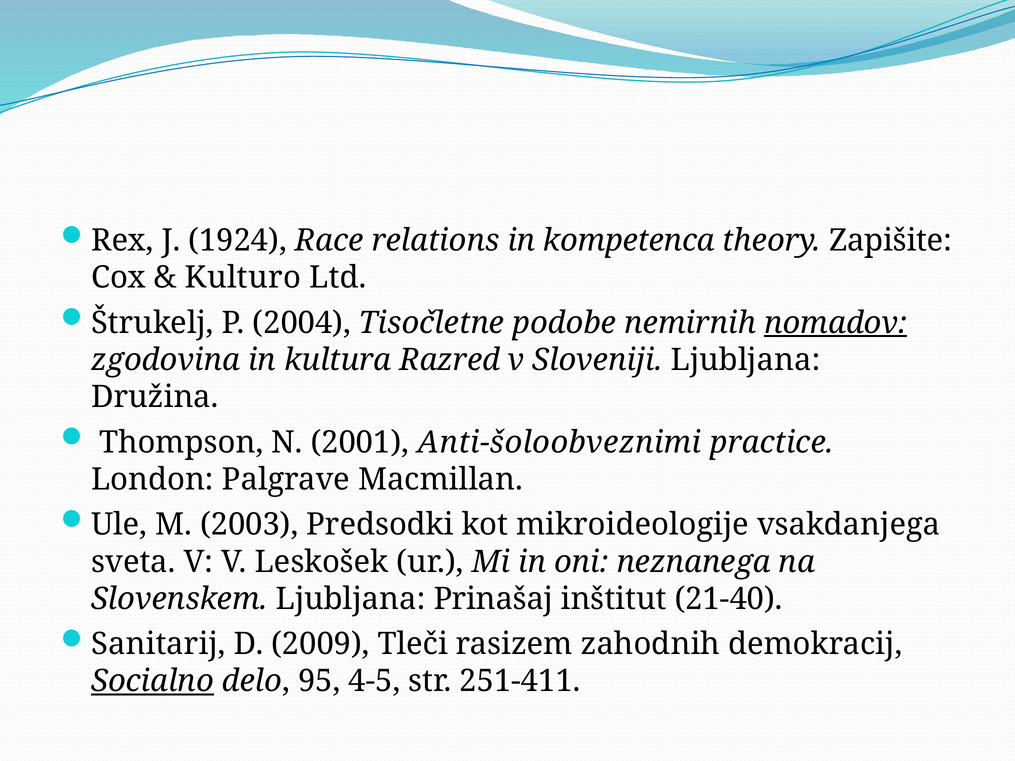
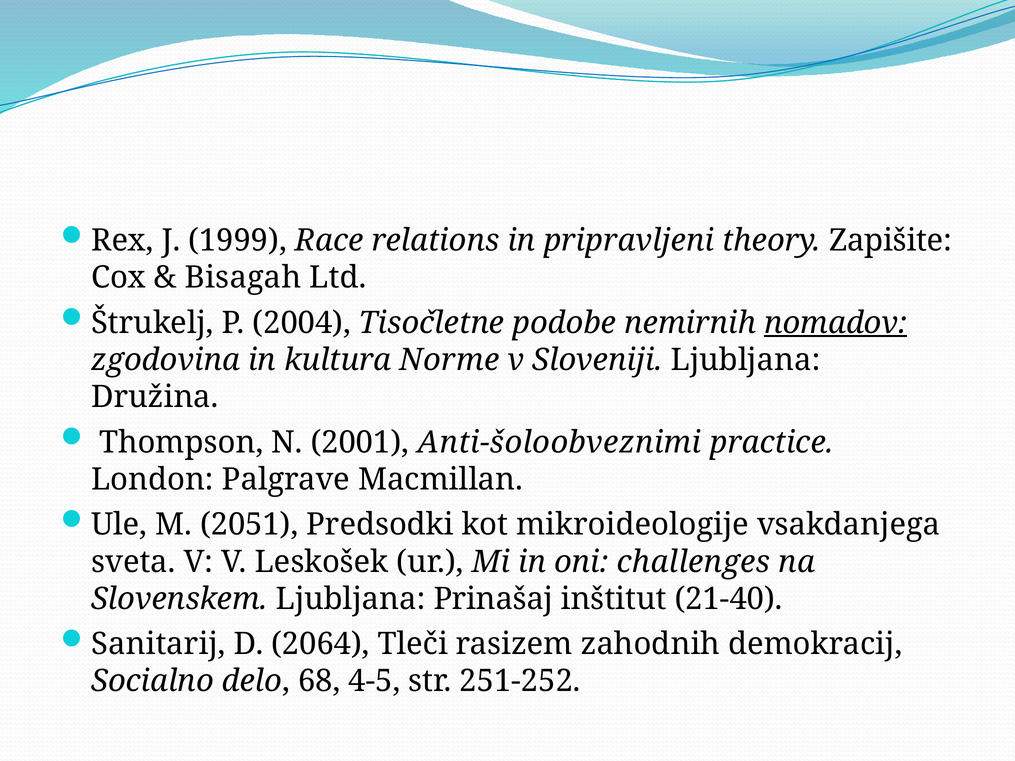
1924: 1924 -> 1999 (238, 241)
kompetenca: kompetenca -> pripravljeni (629, 241)
Kulturo: Kulturo -> Bisagah (243, 278)
Razred: Razred -> Norme (449, 360)
2003: 2003 -> 2051 (249, 525)
neznanega: neznanega -> challenges (693, 562)
2009: 2009 -> 2064 (320, 644)
Socialno underline: present -> none (153, 681)
95: 95 -> 68 (319, 681)
251-411: 251-411 -> 251-252 (520, 681)
